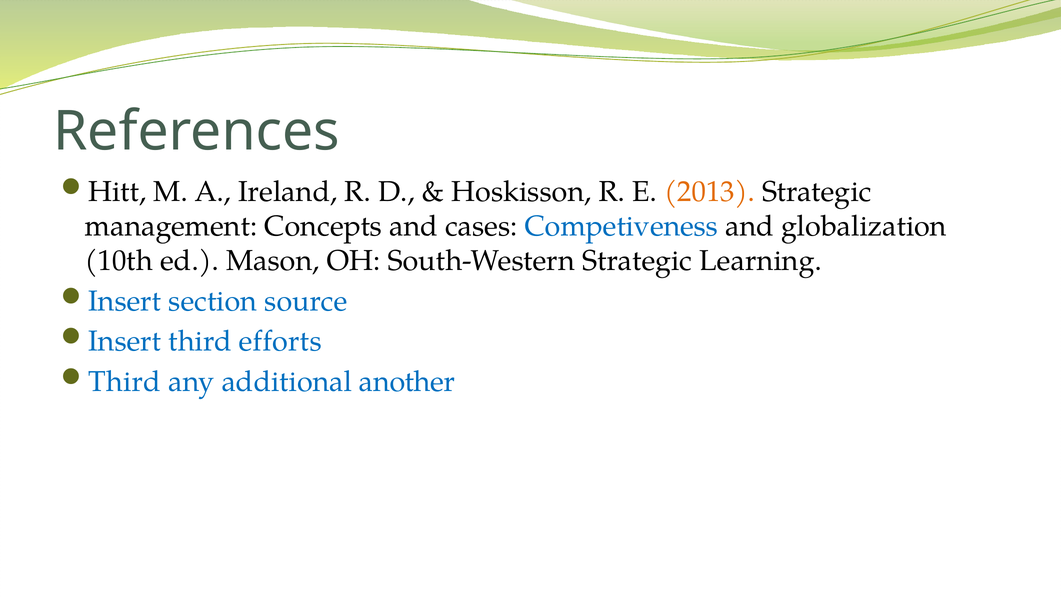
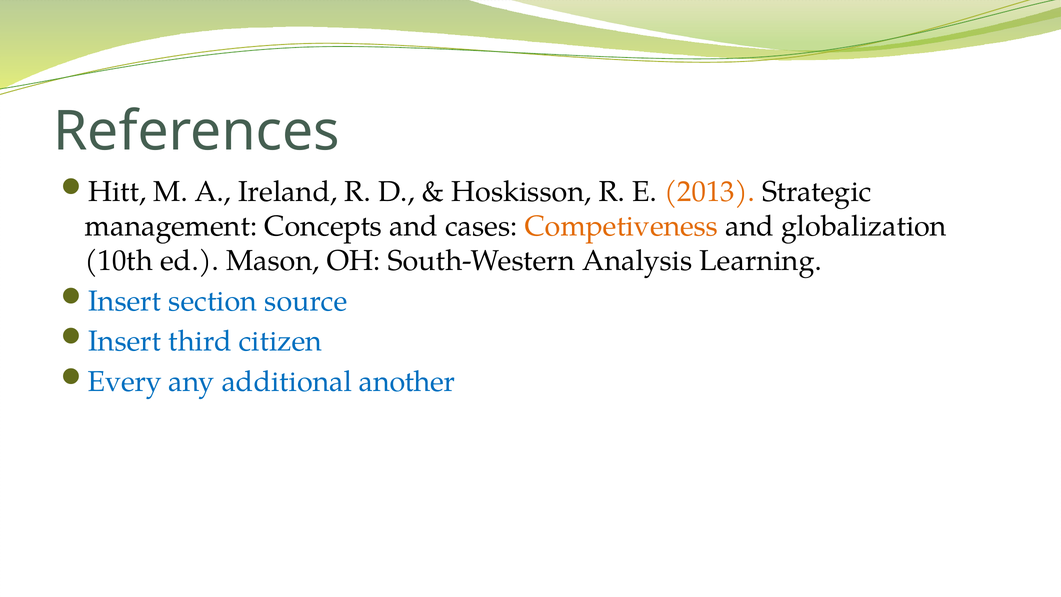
Competiveness colour: blue -> orange (621, 226)
South-Western Strategic: Strategic -> Analysis (637, 261)
efforts: efforts -> citizen (280, 341)
Third: Third -> Every (125, 382)
